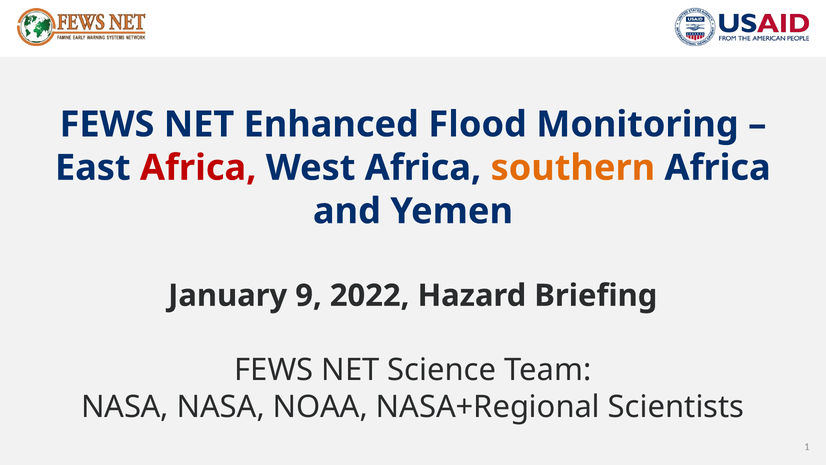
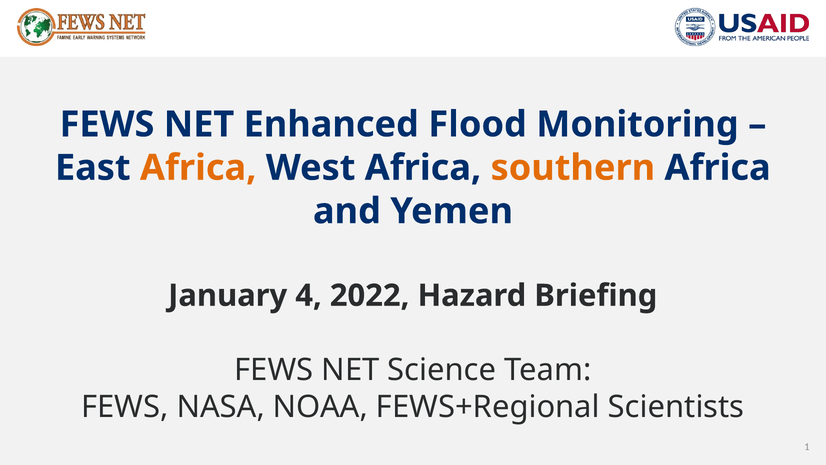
Africa colour: red -> orange (198, 168)
9: 9 -> 4 (309, 295)
NASA: NASA -> FEWS (125, 407)
NASA+Regional: NASA+Regional -> FEWS+Regional (488, 407)
